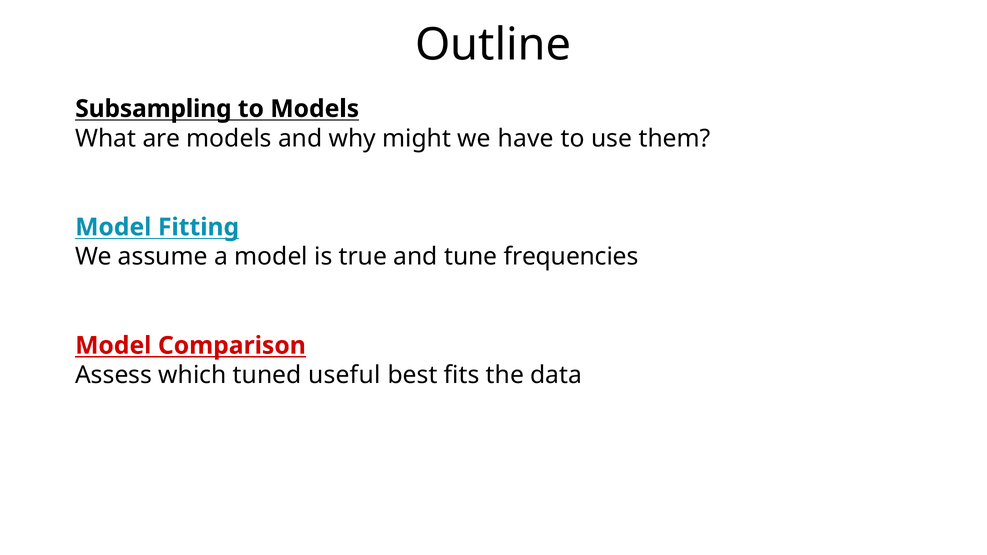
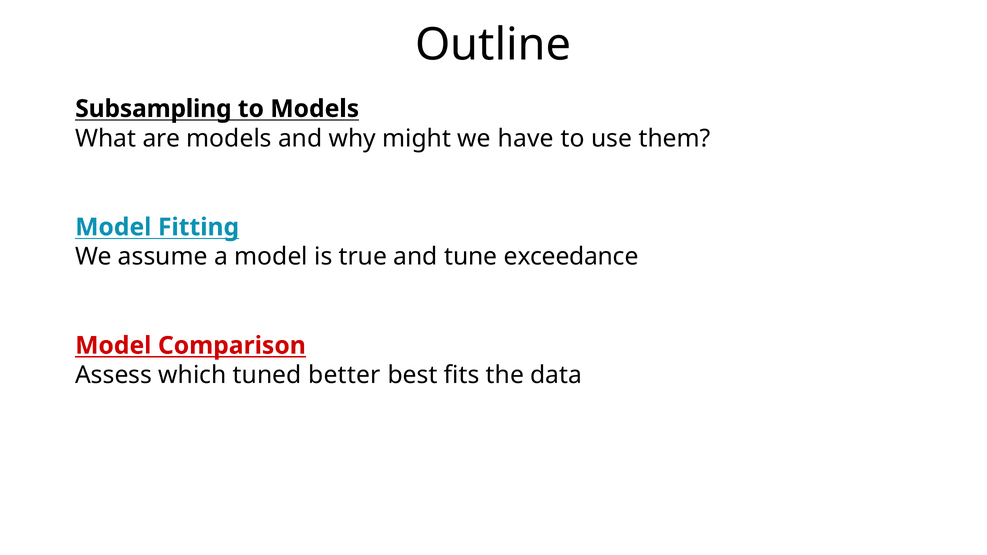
frequencies: frequencies -> exceedance (571, 257)
useful: useful -> better (344, 375)
